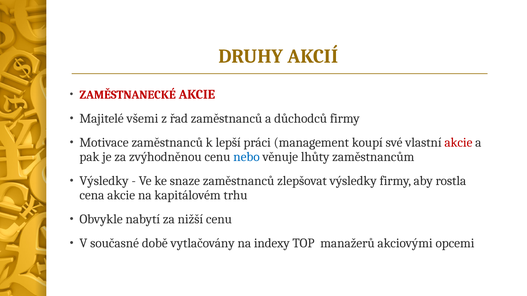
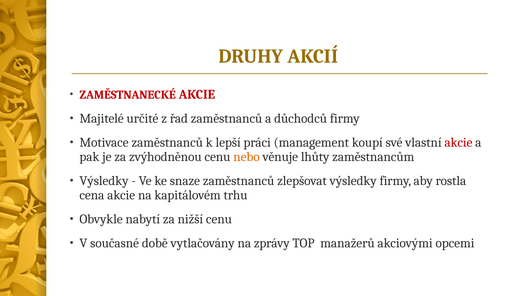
všemi: všemi -> určité (142, 119)
nebo colour: blue -> orange (246, 157)
indexy: indexy -> zprávy (272, 244)
